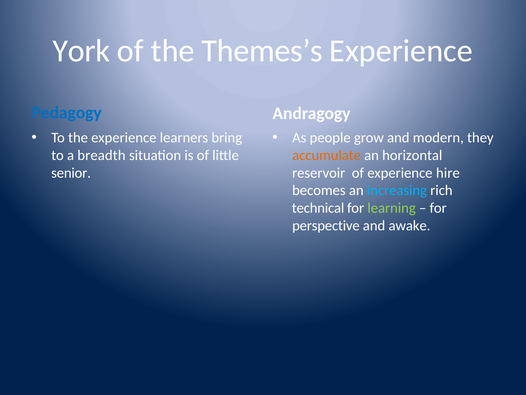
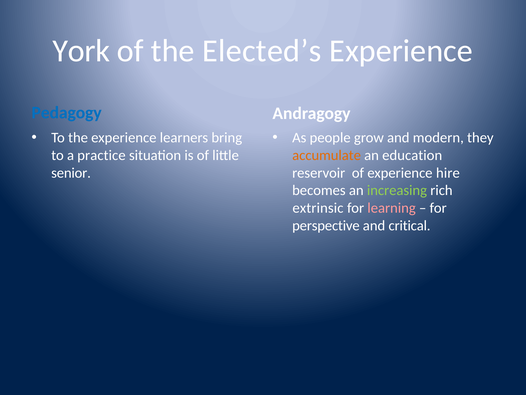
Themes’s: Themes’s -> Elected’s (262, 51)
breadth: breadth -> practice (101, 155)
horizontal: horizontal -> education (412, 155)
increasing colour: light blue -> light green (397, 190)
technical: technical -> extrinsic (318, 208)
learning colour: light green -> pink (392, 208)
awake: awake -> critical (410, 225)
